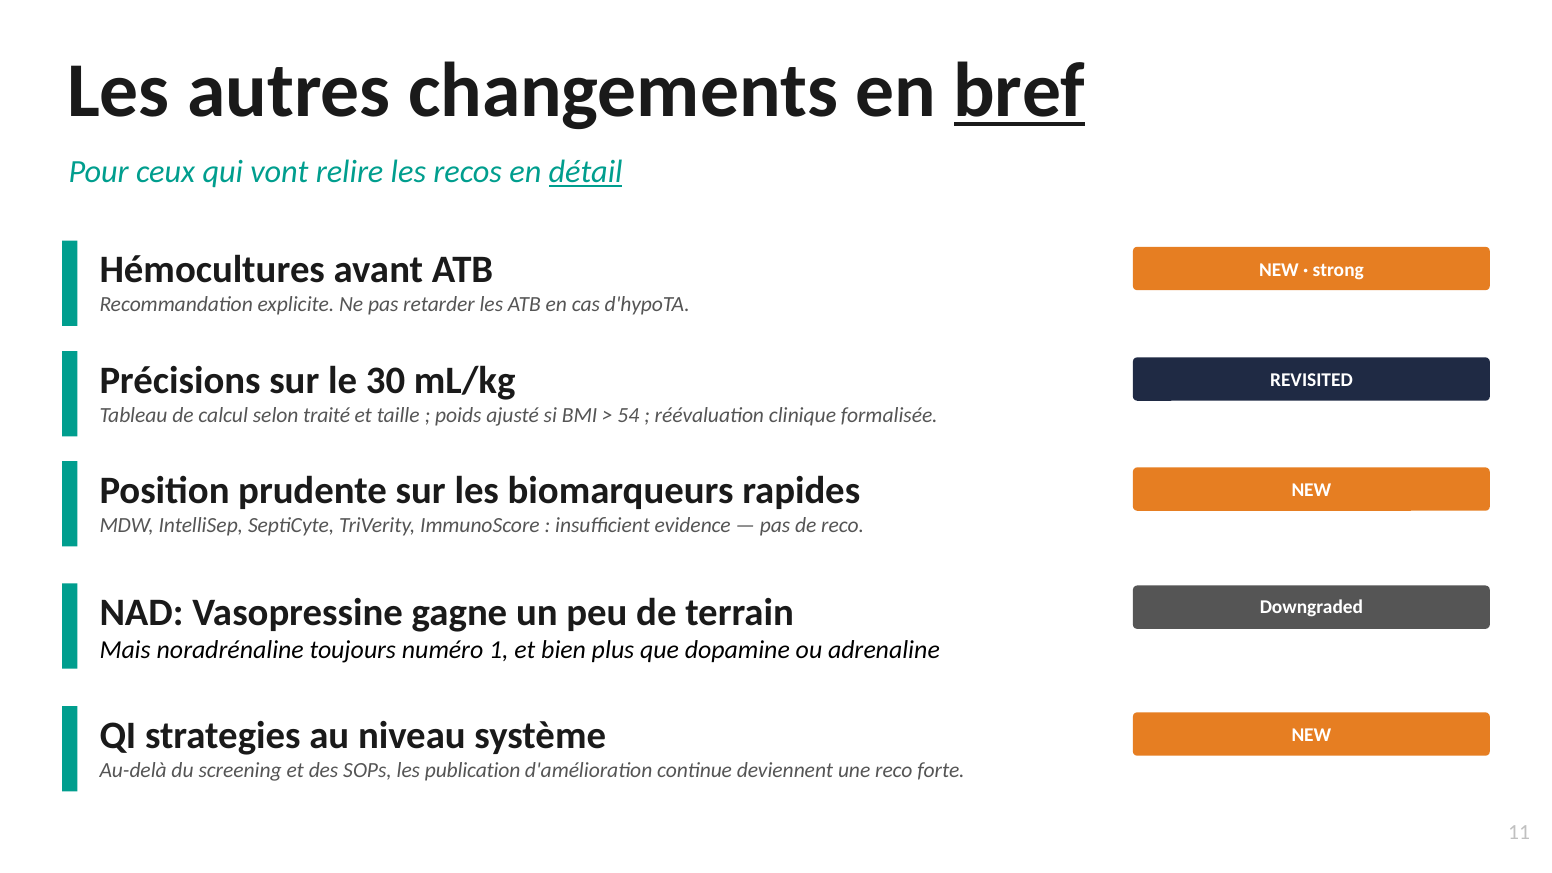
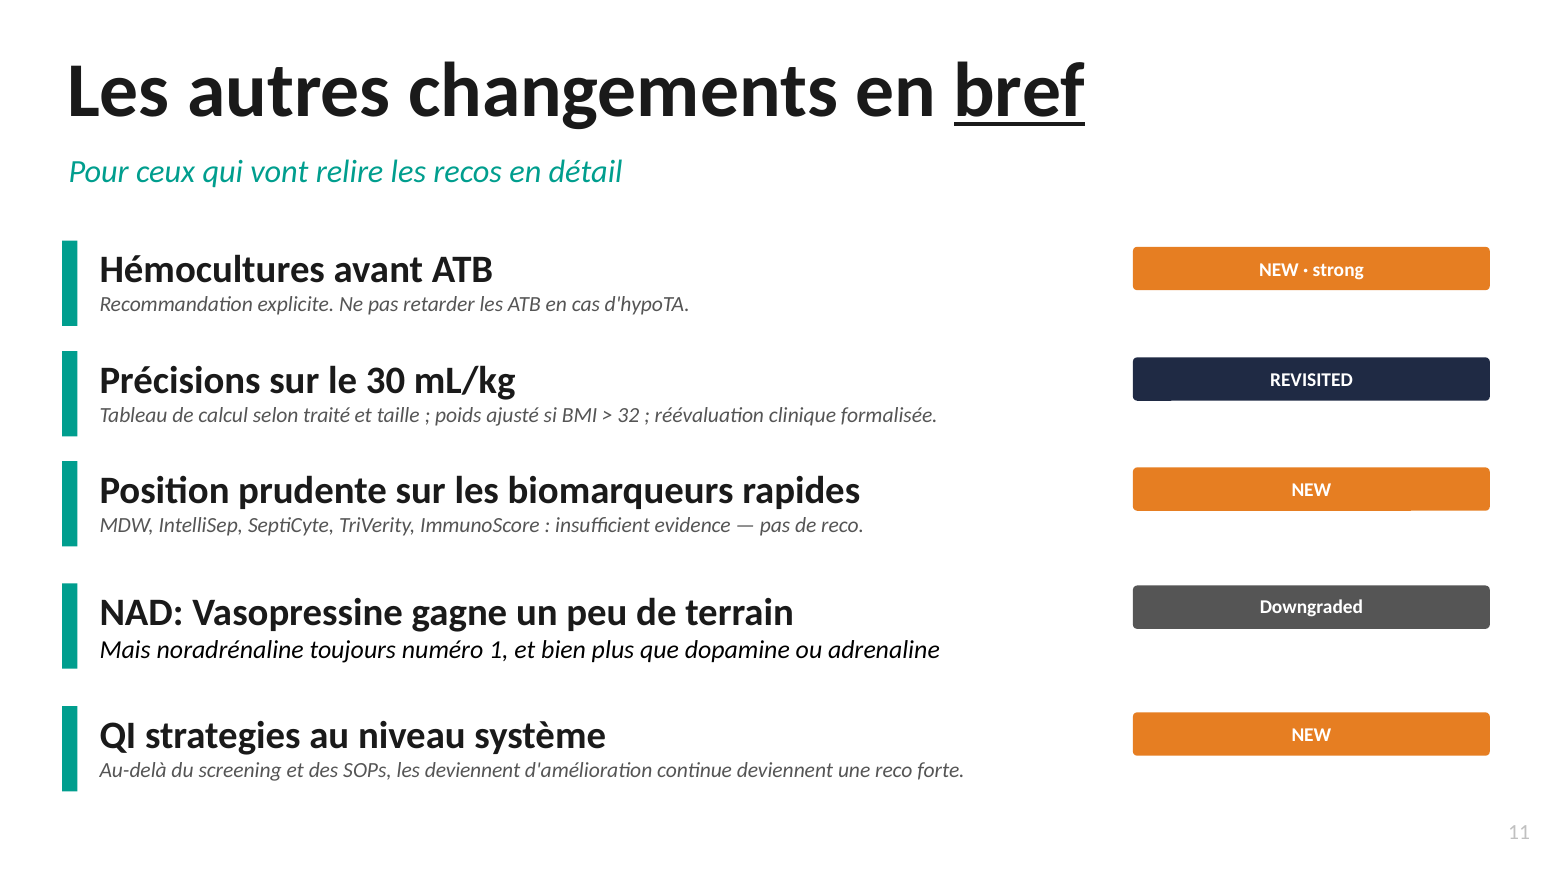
détail underline: present -> none (586, 172)
54: 54 -> 32 (628, 415)
les publication: publication -> deviennent (473, 770)
